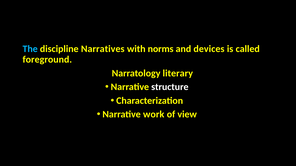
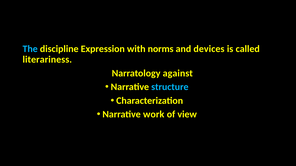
Narratives: Narratives -> Expression (103, 49)
foreground: foreground -> literariness (47, 60)
literary: literary -> against (178, 73)
structure colour: white -> light blue (170, 87)
